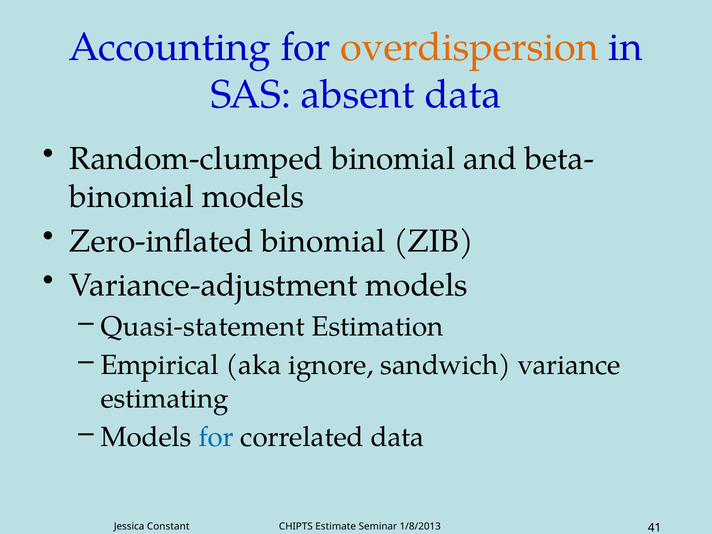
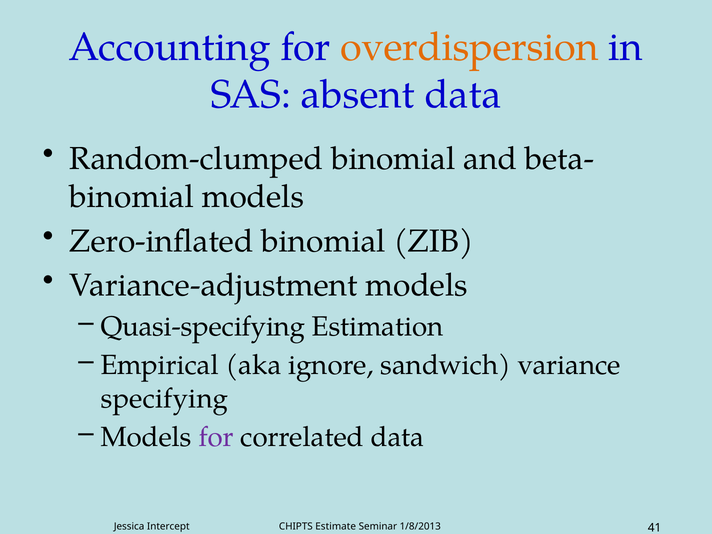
Quasi-statement: Quasi-statement -> Quasi-specifying (203, 326)
estimating: estimating -> specifying (164, 398)
for colour: blue -> purple (216, 437)
Constant: Constant -> Intercept (168, 526)
